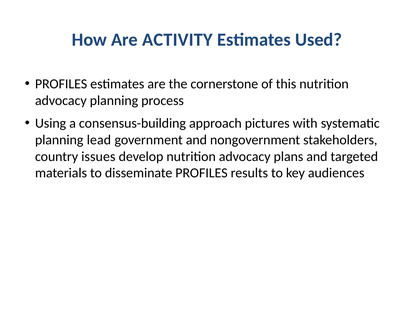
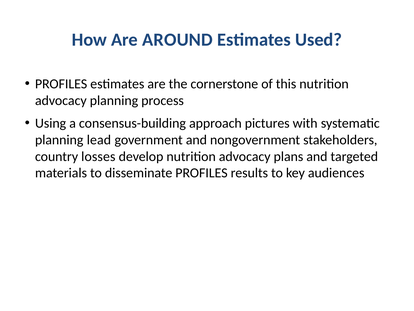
ACTIVITY: ACTIVITY -> AROUND (178, 40)
issues: issues -> losses (98, 156)
